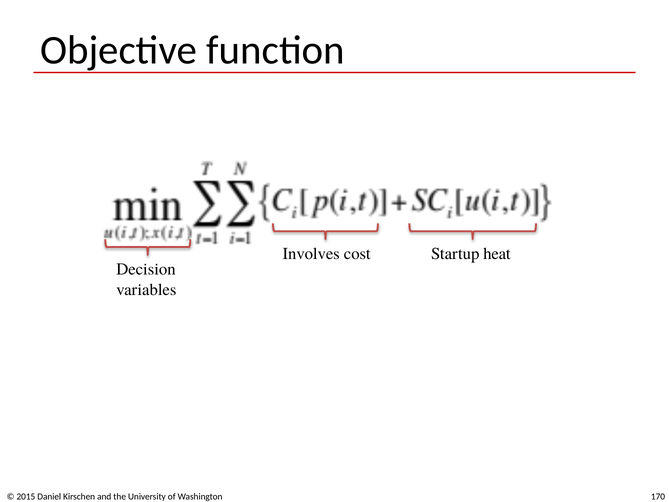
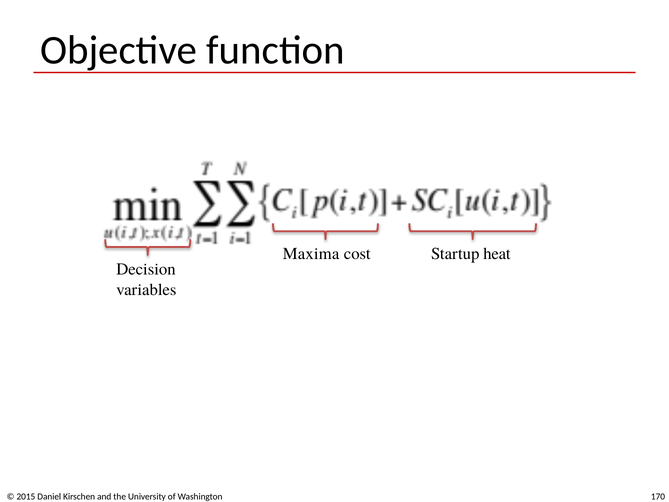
Involves: Involves -> Maxima (311, 253)
